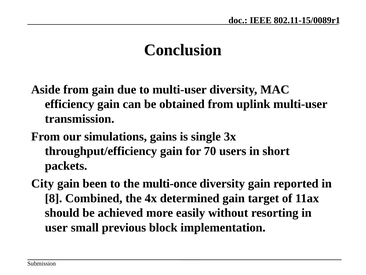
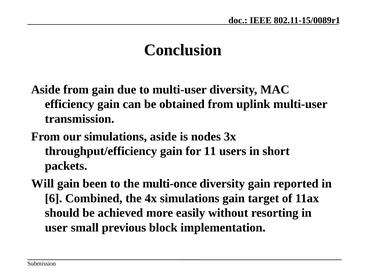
simulations gains: gains -> aside (163, 136)
single: single -> nodes (206, 136)
70: 70 -> 11 (210, 151)
City: City -> Will (43, 183)
8: 8 -> 6 (53, 198)
4x determined: determined -> simulations (190, 198)
